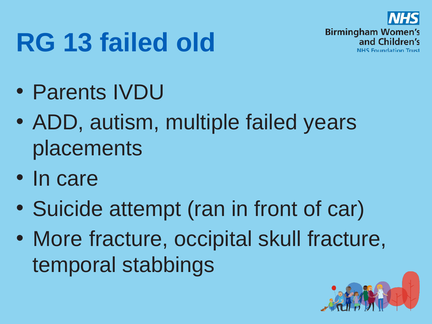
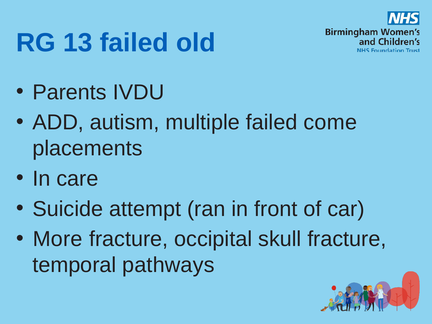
years: years -> come (330, 122)
stabbings: stabbings -> pathways (168, 265)
